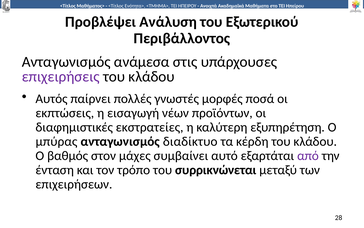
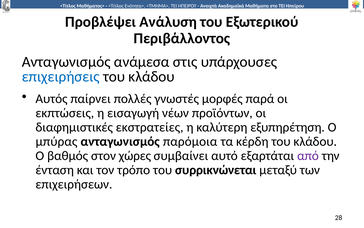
επιχειρήσεις colour: purple -> blue (61, 76)
ποσά: ποσά -> παρά (260, 99)
διαδίκτυο: διαδίκτυο -> παρόμοια (190, 141)
μάχες: μάχες -> χώρες (135, 155)
